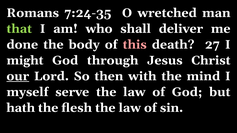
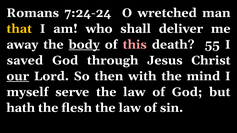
7:24-35: 7:24-35 -> 7:24-24 (88, 13)
that colour: light green -> yellow (19, 29)
done: done -> away (22, 45)
body underline: none -> present (84, 45)
27: 27 -> 55 (212, 45)
might: might -> saved (25, 61)
